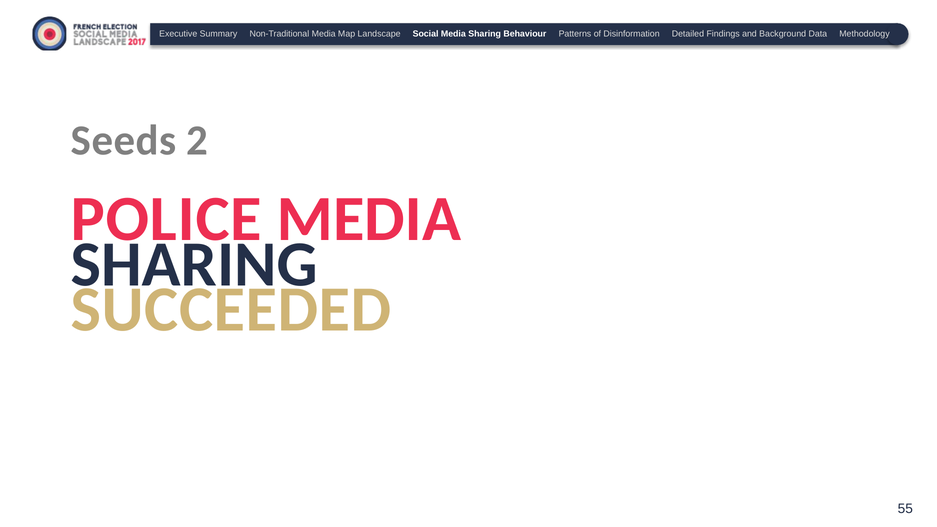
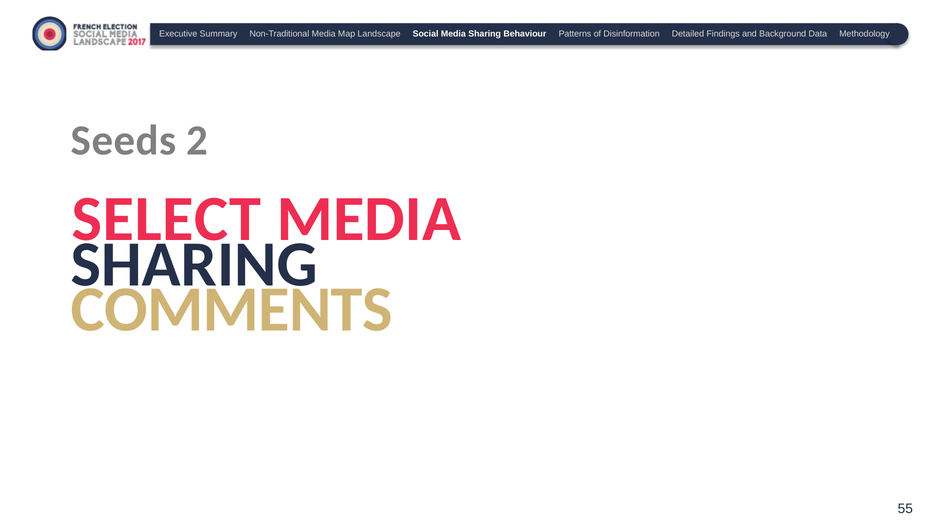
POLICE: POLICE -> SELECT (166, 219)
SUCCEEDED: SUCCEEDED -> COMMENTS (232, 309)
